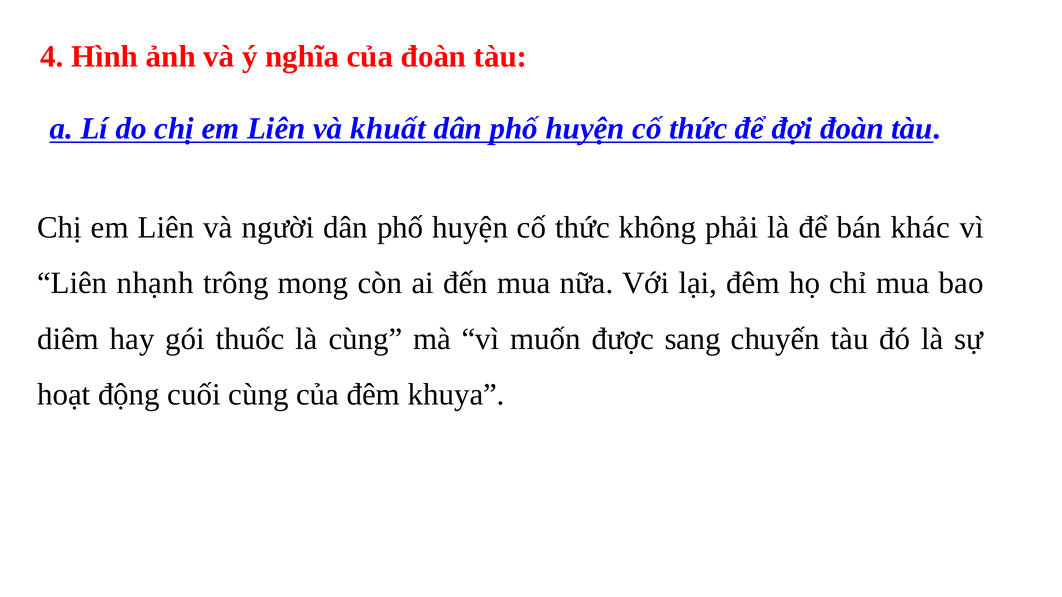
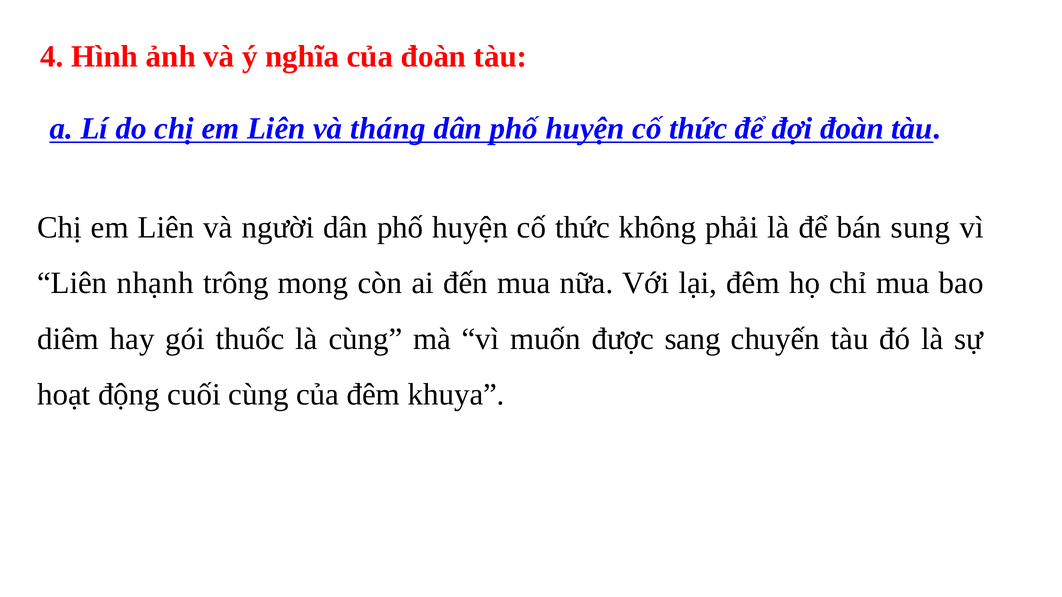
khuất: khuất -> tháng (388, 129)
khác: khác -> sung (920, 228)
